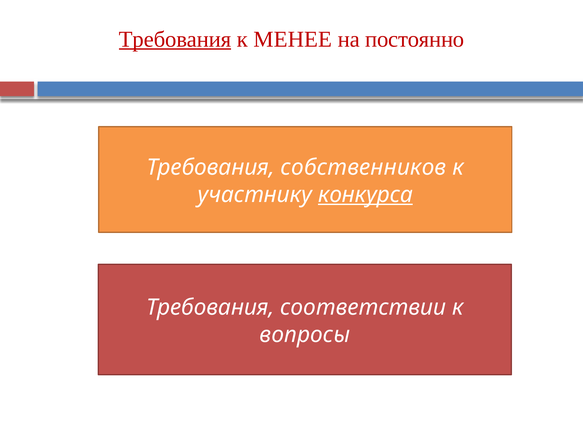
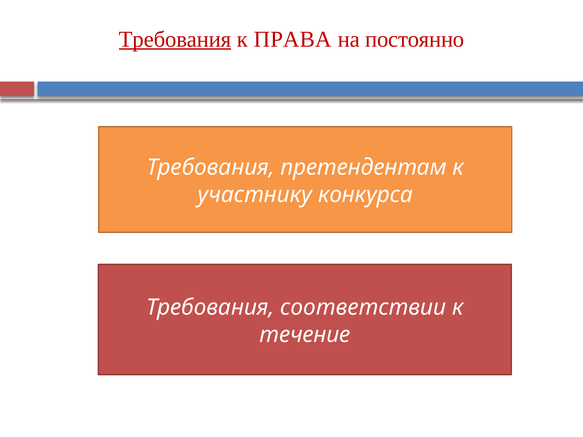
МЕНЕЕ: МЕНЕЕ -> ПРАВА (293, 39)
собственников: собственников -> претендентам (364, 168)
конкурса underline: present -> none (366, 195)
вопросы: вопросы -> течение (305, 335)
